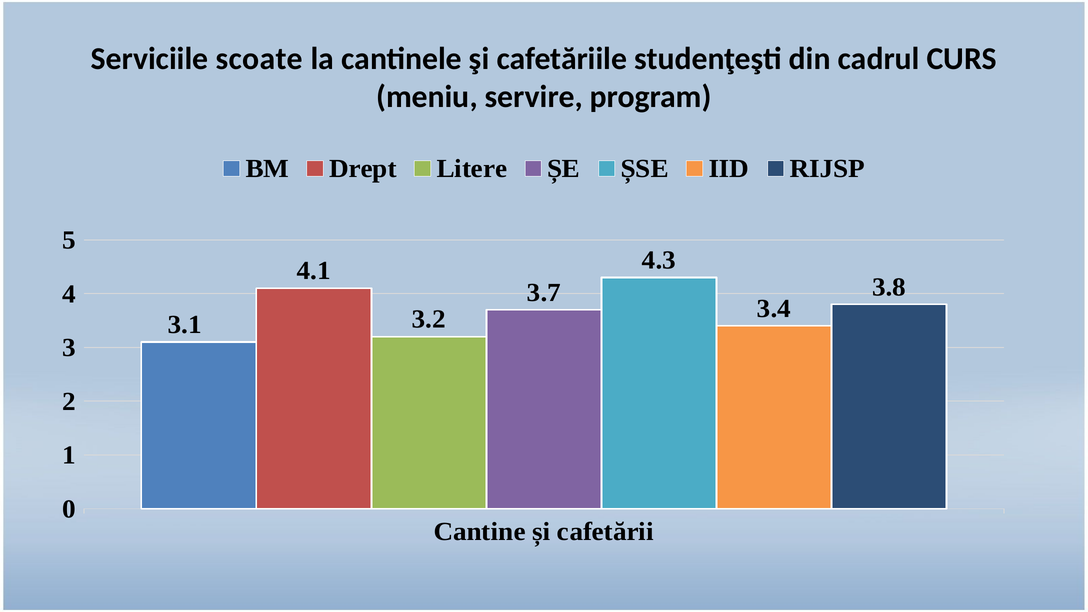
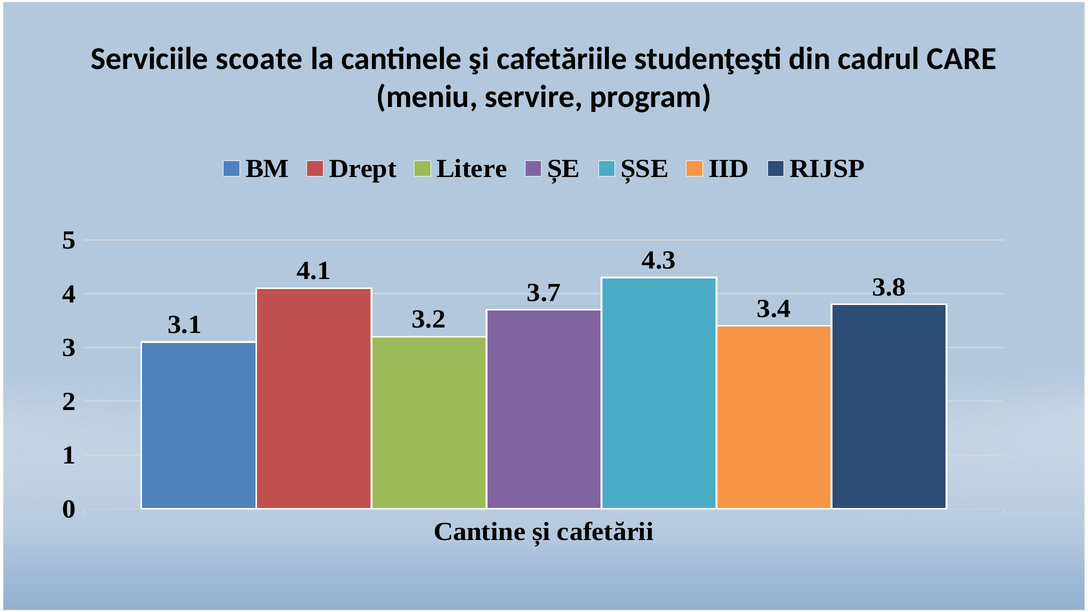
CURS: CURS -> CARE (962, 59)
